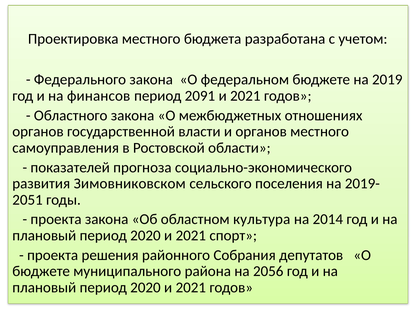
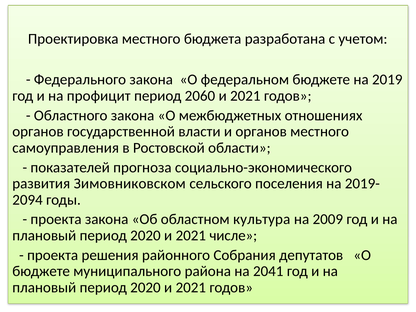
финансов: финансов -> профицит (99, 96)
2091: 2091 -> 2060 (200, 96)
2051: 2051 -> 2094 (28, 200)
2014: 2014 -> 2009 (328, 219)
спорт: спорт -> числе (233, 236)
2056: 2056 -> 2041 (268, 271)
